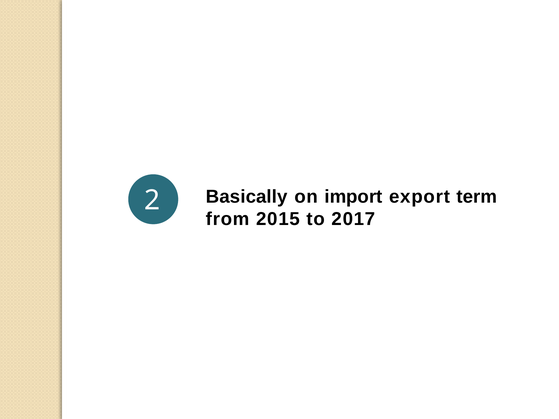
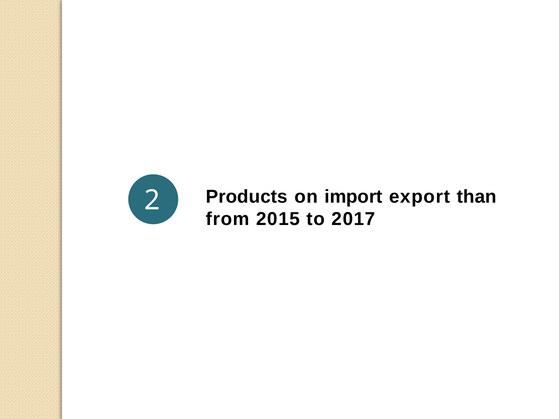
Basically: Basically -> Products (247, 197)
term: term -> than (477, 197)
